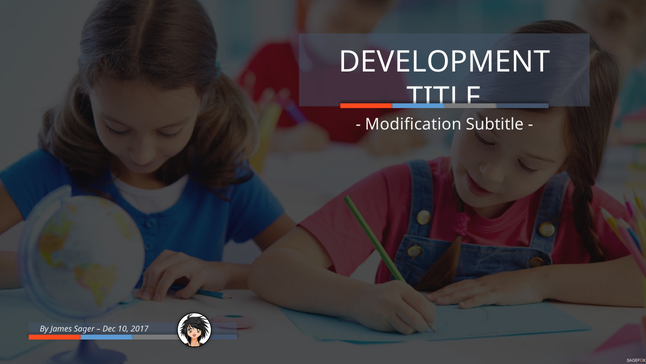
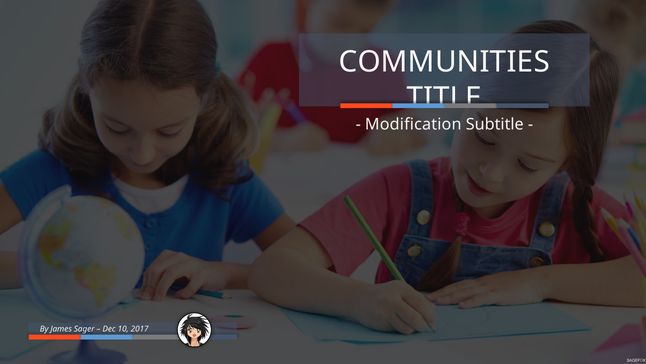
DEVELOPMENT: DEVELOPMENT -> COMMUNITIES (444, 62)
